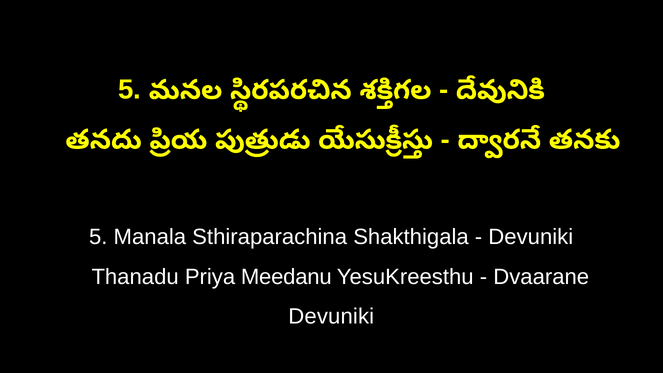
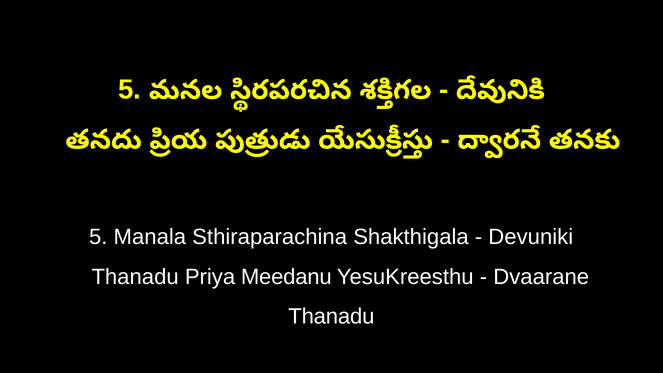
Devuniki: Devuniki -> Thanadu (331, 316)
